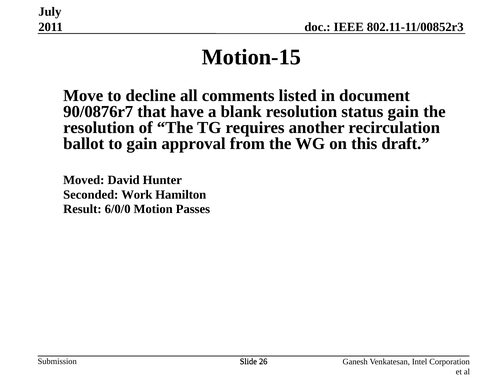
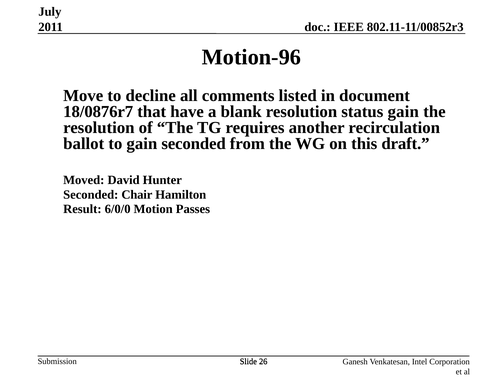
Motion-15: Motion-15 -> Motion-96 (251, 57)
90/0876r7: 90/0876r7 -> 18/0876r7 (98, 112)
gain approval: approval -> seconded (194, 144)
Work: Work -> Chair (137, 195)
